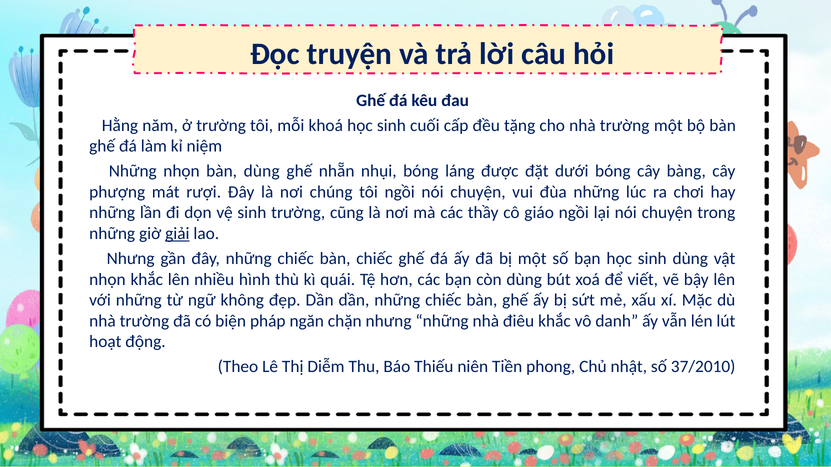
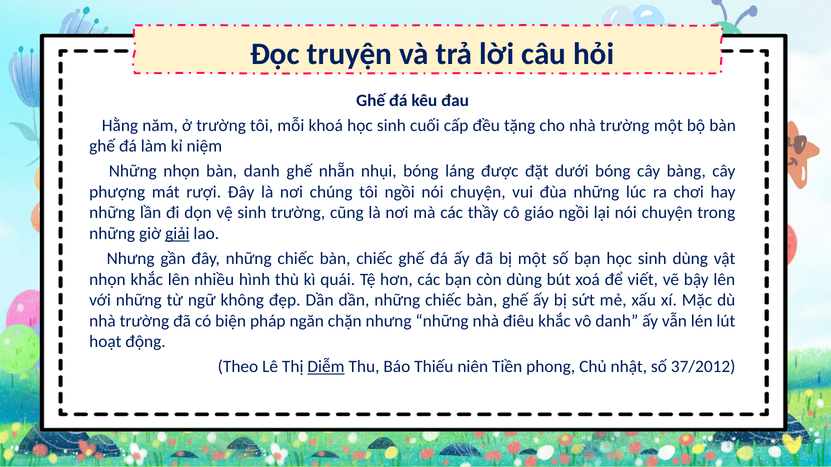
bàn dùng: dùng -> danh (262, 171)
Diễm underline: none -> present (326, 367)
37/2010: 37/2010 -> 37/2012 (703, 367)
